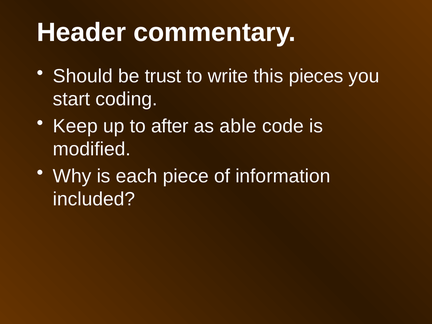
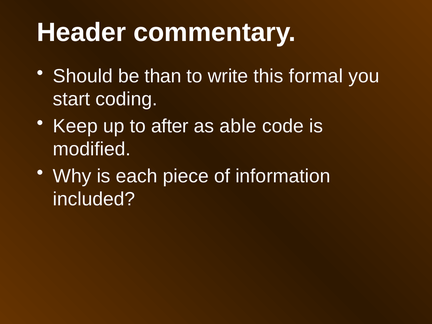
trust: trust -> than (163, 76)
pieces: pieces -> formal (316, 76)
